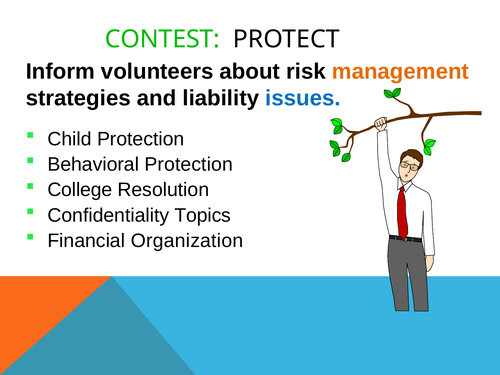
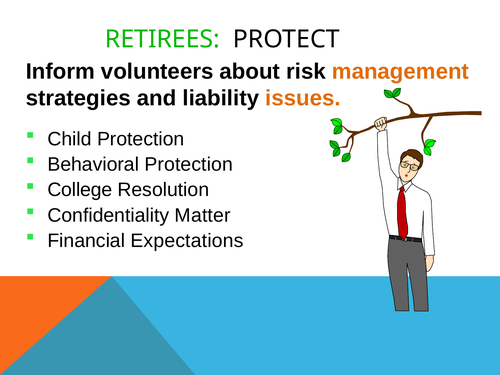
CONTEST: CONTEST -> RETIREES (162, 39)
issues colour: blue -> orange (303, 98)
Topics: Topics -> Matter (203, 215)
Organization: Organization -> Expectations (187, 241)
